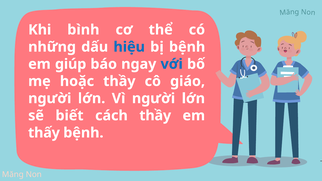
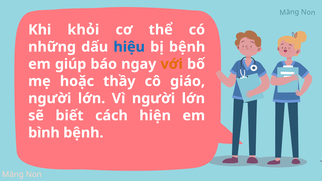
bình: bình -> khỏi (83, 30)
với colour: blue -> orange (172, 64)
cách thầy: thầy -> hiện (155, 116)
thấy: thấy -> bình (44, 133)
